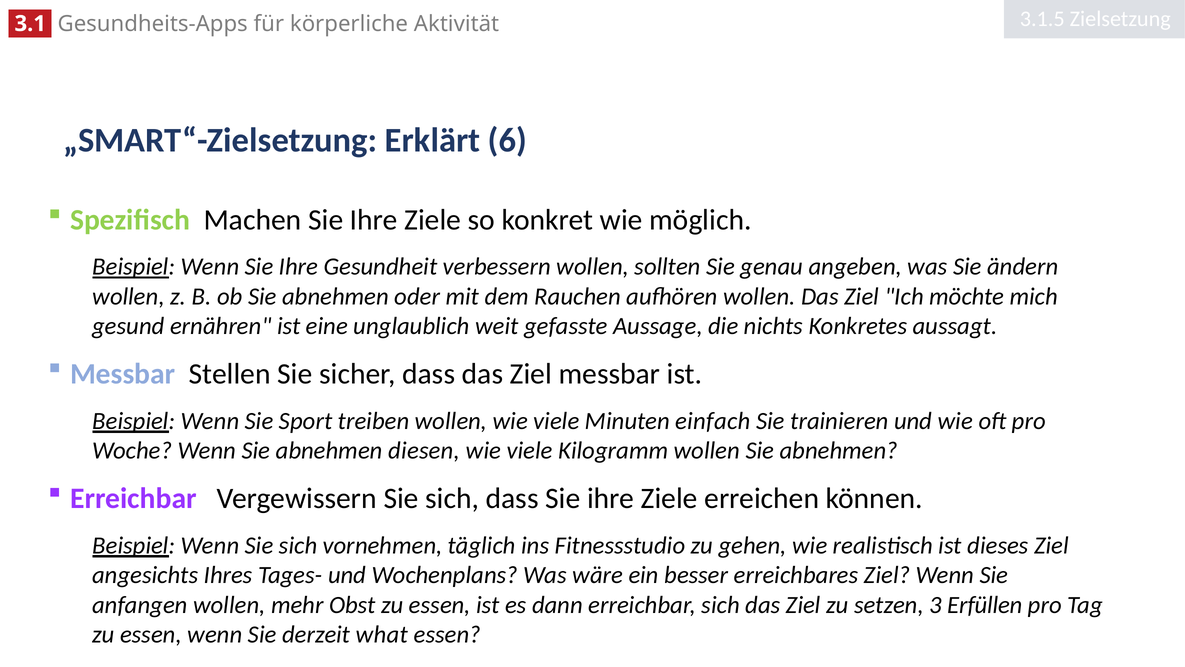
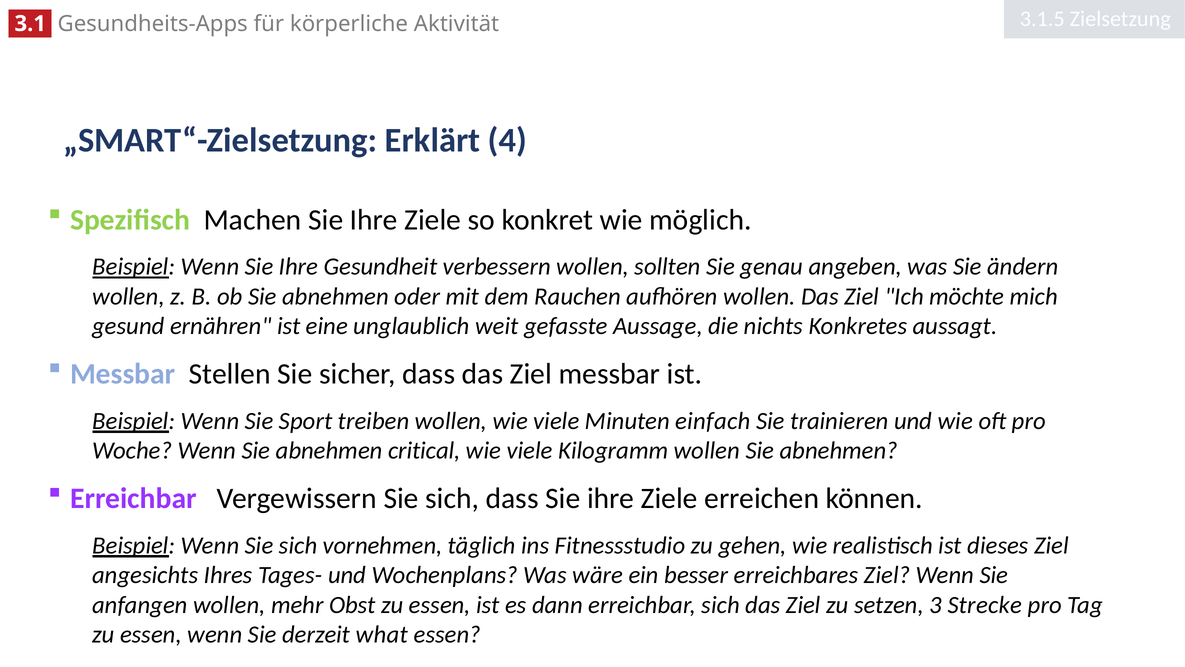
6: 6 -> 4 (507, 140)
diesen: diesen -> critical (424, 450)
Erfüllen: Erfüllen -> Strecke (985, 605)
